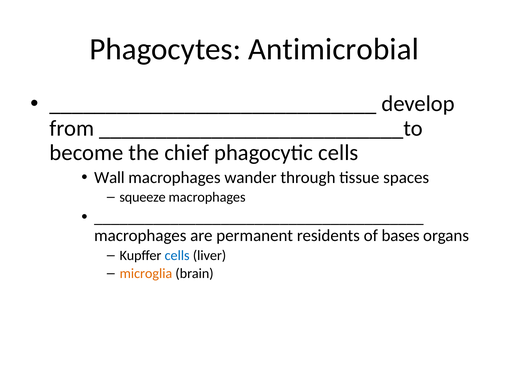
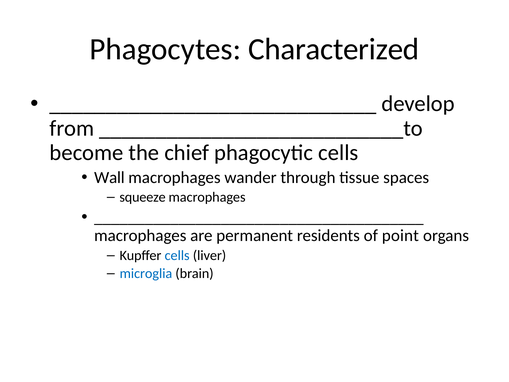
Antimicrobial: Antimicrobial -> Characterized (334, 49)
bases: bases -> point (400, 236)
microglia colour: orange -> blue (146, 273)
